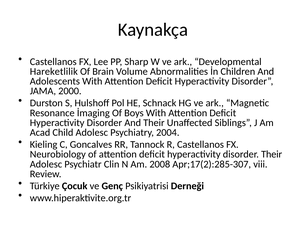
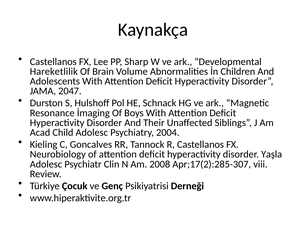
2000: 2000 -> 2047 (70, 91)
disorder Their: Their -> Yaşla (272, 154)
